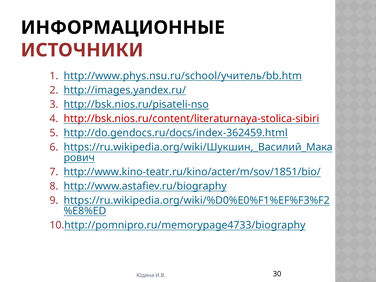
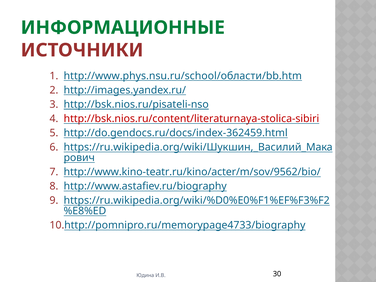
ИНФОРМАЦИОННЫЕ colour: black -> green (123, 28)
http://www.phys.nsu.ru/school/учитель/bb.htm: http://www.phys.nsu.ru/school/учитель/bb.htm -> http://www.phys.nsu.ru/school/области/bb.htm (183, 76)
http://www.kino-teatr.ru/kino/acter/m/sov/1851/bio/: http://www.kino-teatr.ru/kino/acter/m/sov/1851/bio/ -> http://www.kino-teatr.ru/kino/acter/m/sov/9562/bio/ (192, 172)
